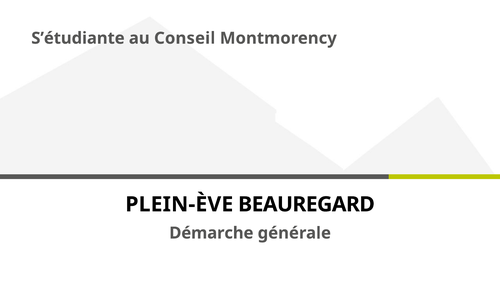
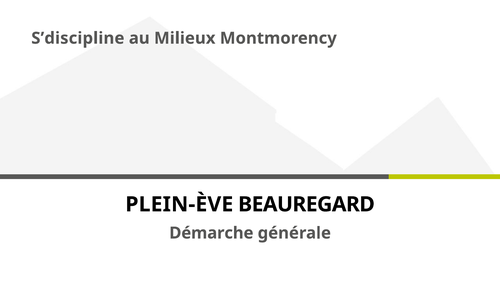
S’étudiante: S’étudiante -> S’discipline (78, 38)
Conseil: Conseil -> Milieux (185, 38)
